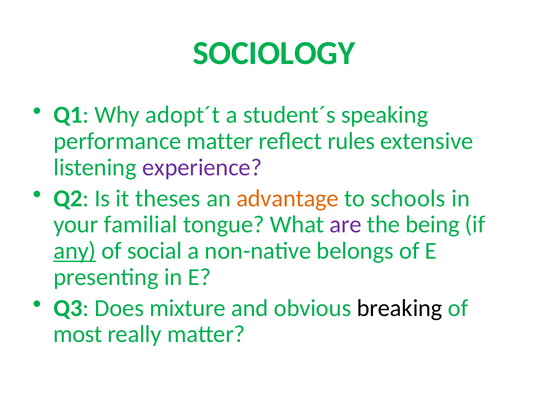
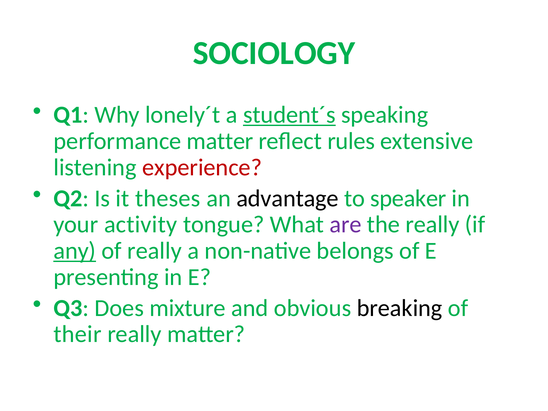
adopt´t: adopt´t -> lonely´t (183, 115)
student´s underline: none -> present (289, 115)
experience colour: purple -> red (202, 168)
advantage colour: orange -> black (288, 198)
schools: schools -> speaker (408, 198)
familial: familial -> activity (141, 225)
the being: being -> really (432, 225)
of social: social -> really (154, 251)
most: most -> their (78, 334)
